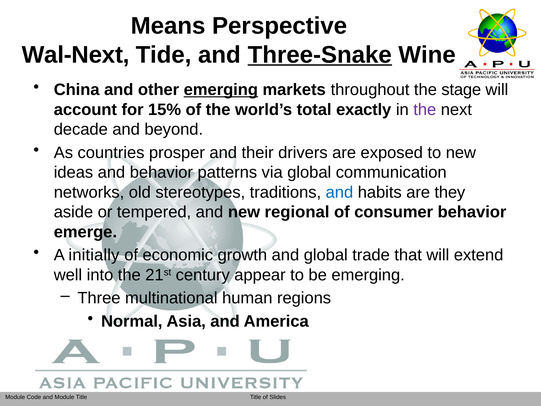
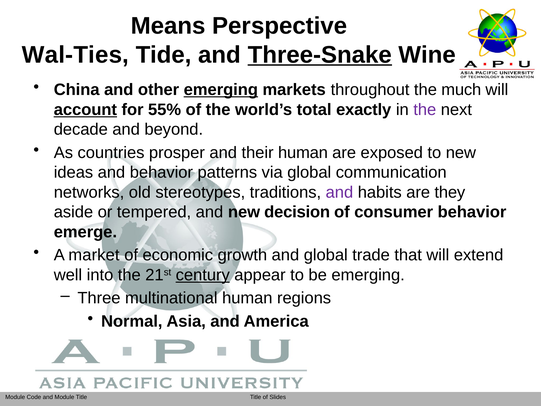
Wal-Next: Wal-Next -> Wal-Ties (75, 55)
stage: stage -> much (461, 90)
account underline: none -> present (85, 110)
15%: 15% -> 55% (165, 110)
their drivers: drivers -> human (303, 153)
and colour: blue -> purple (339, 192)
regional: regional -> decision (297, 212)
initially: initially -> market (94, 255)
century underline: none -> present (203, 275)
